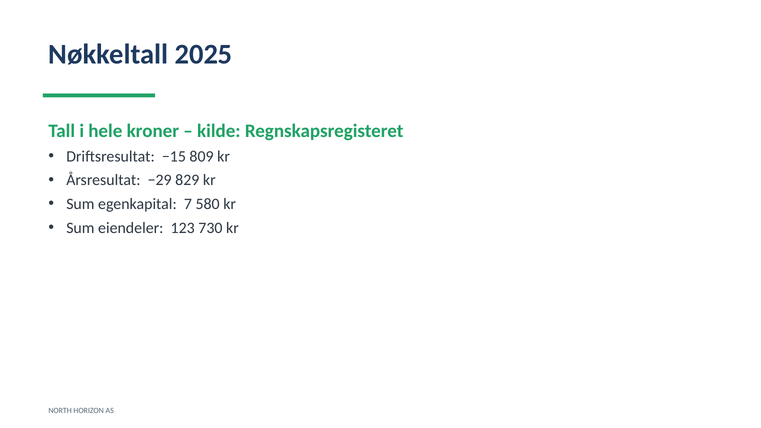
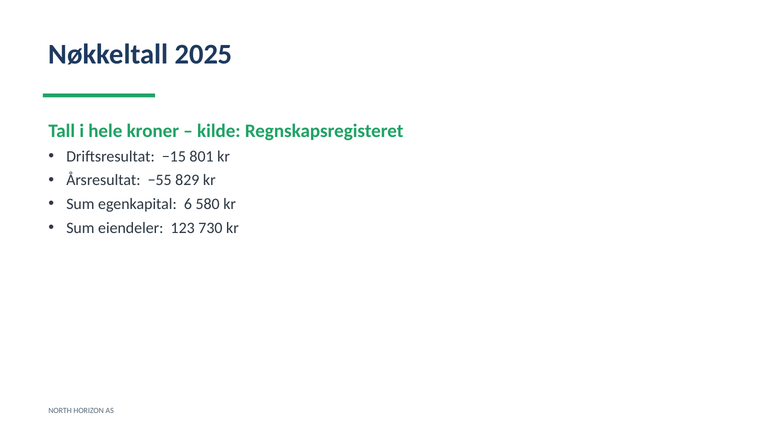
809: 809 -> 801 (202, 156)
−29: −29 -> −55 (160, 180)
7: 7 -> 6 (188, 204)
